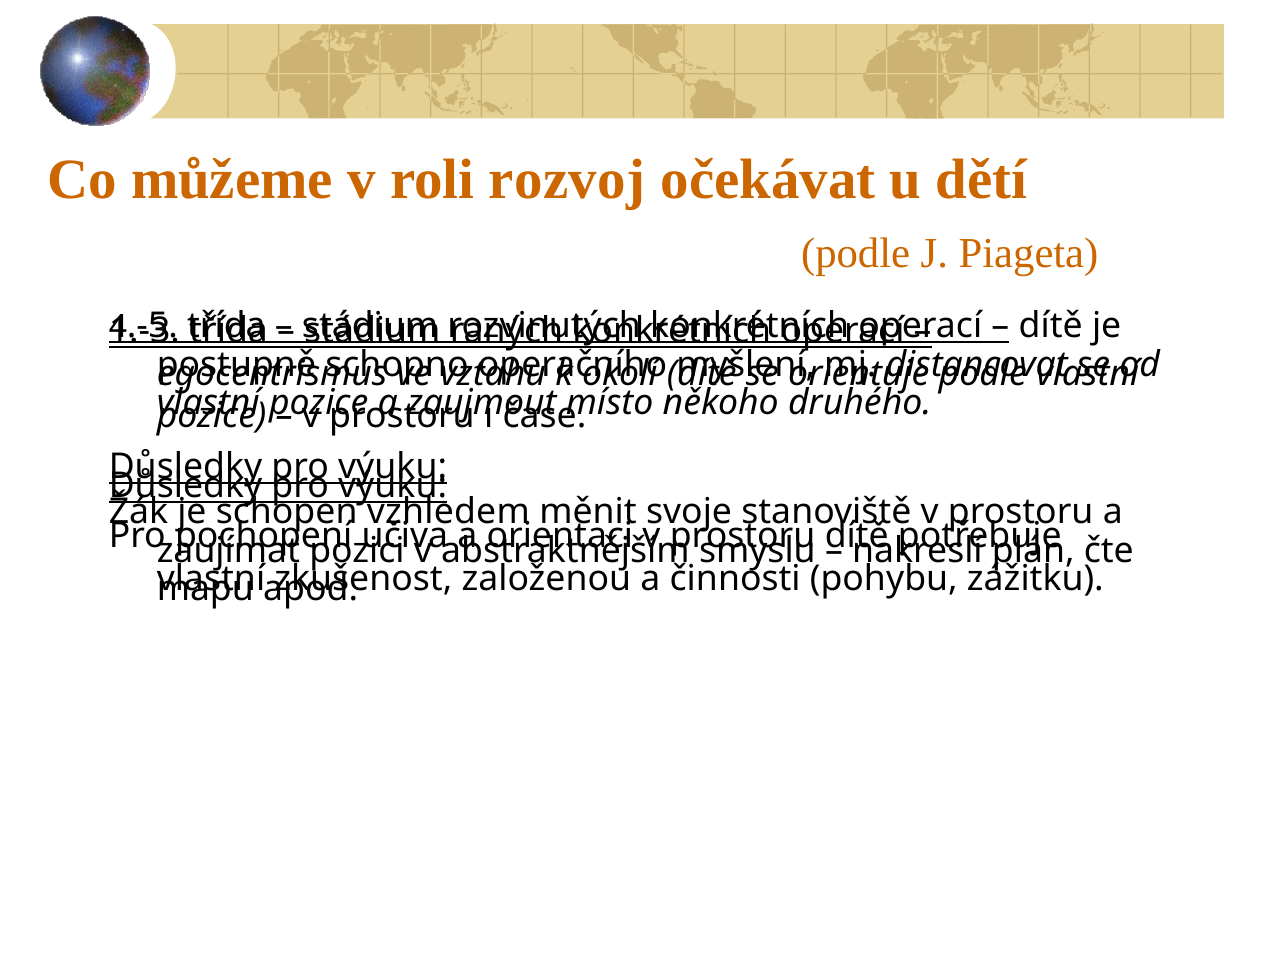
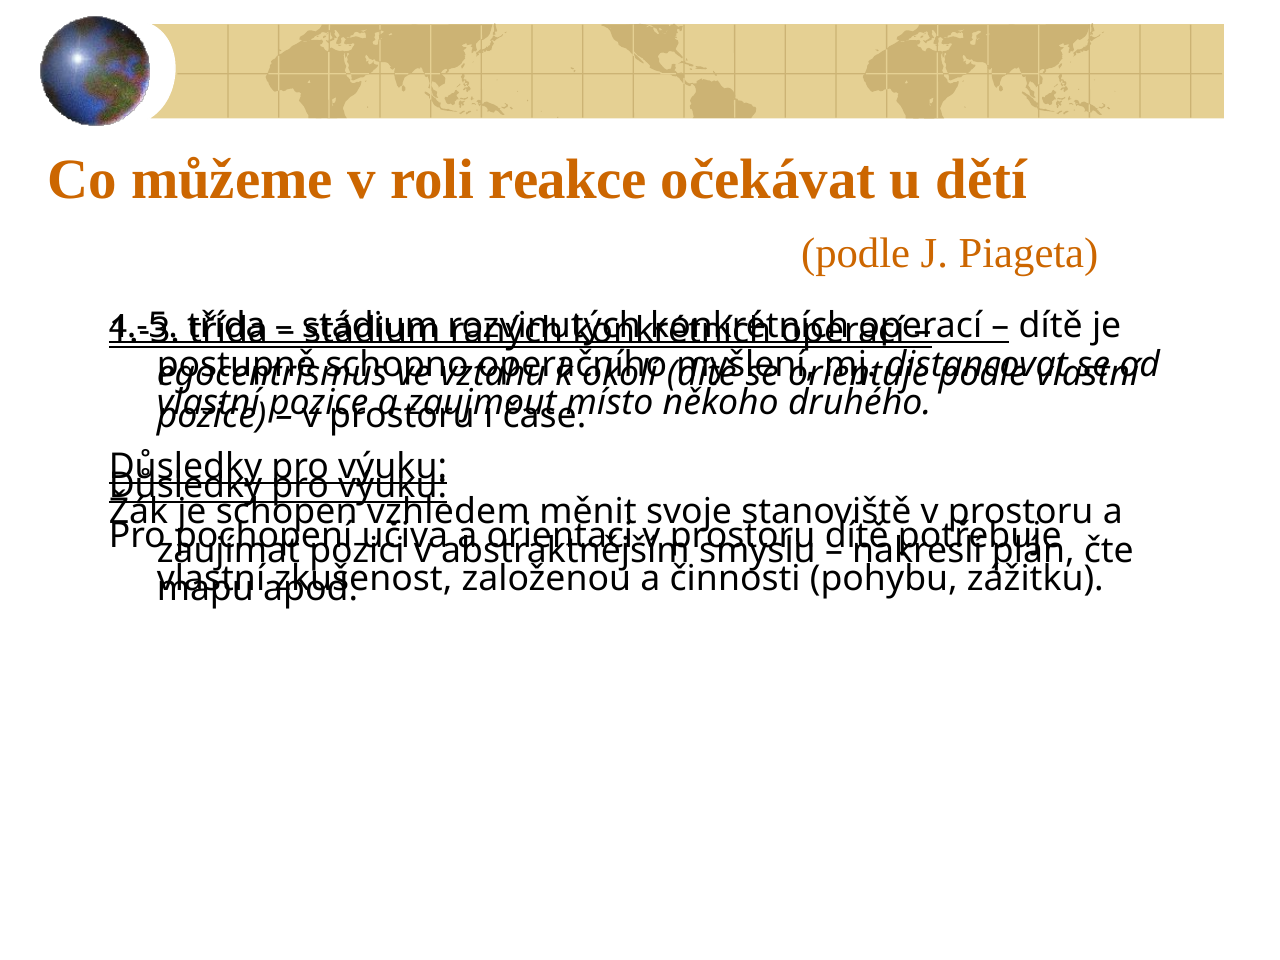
rozvoj: rozvoj -> reakce (568, 180)
